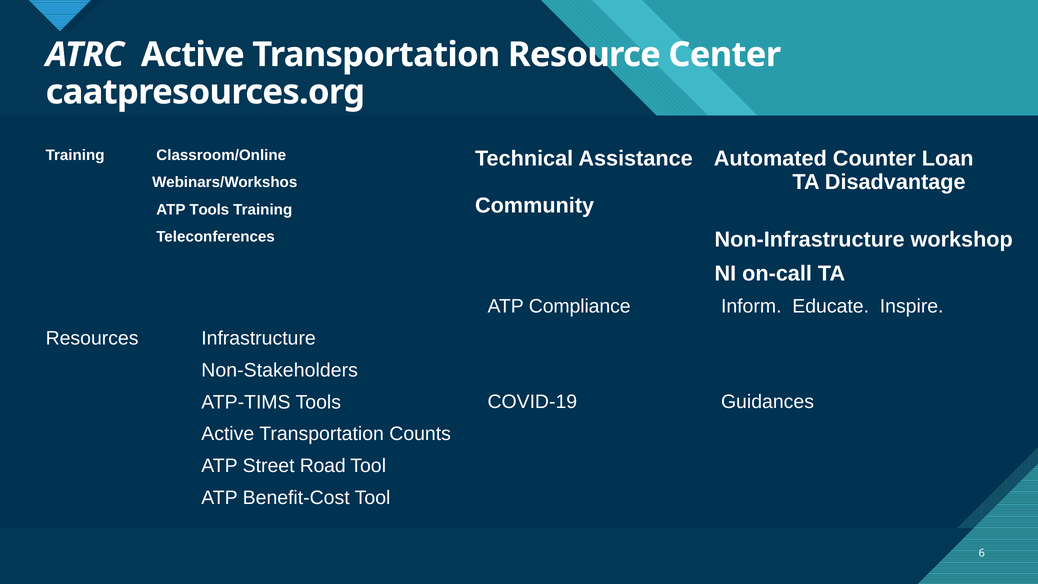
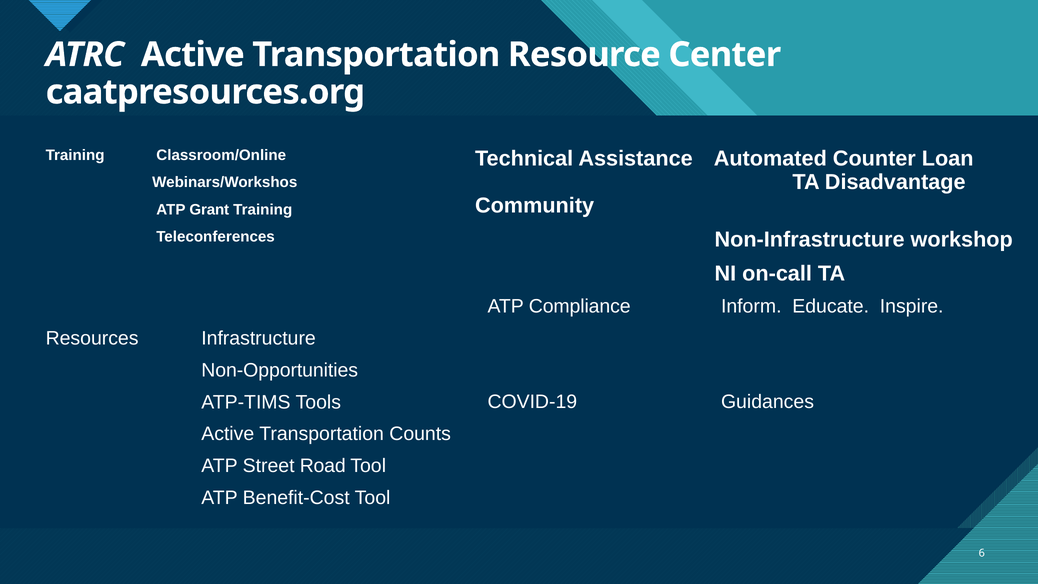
ATP Tools: Tools -> Grant (209, 209)
Non-Stakeholders: Non-Stakeholders -> Non-Opportunities (280, 370)
